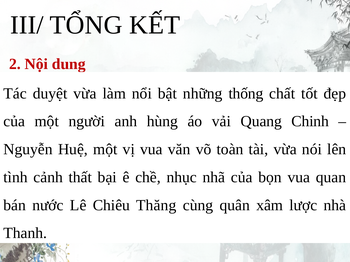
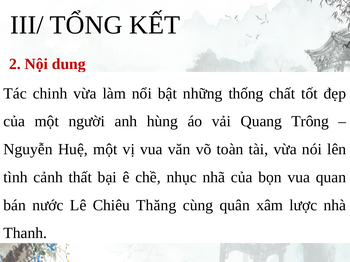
duyệt: duyệt -> chinh (50, 94)
Chinh: Chinh -> Trông (310, 122)
